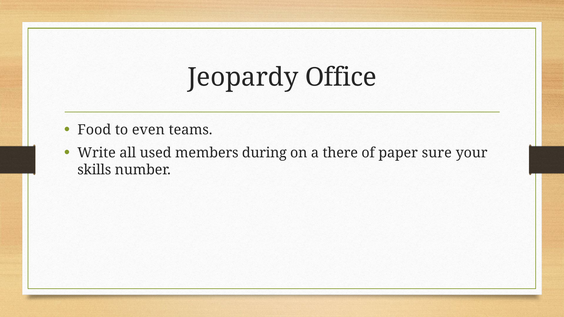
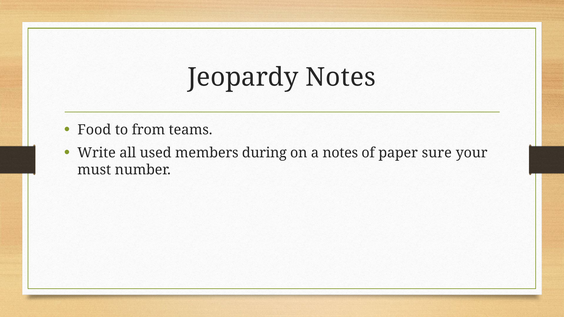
Jeopardy Office: Office -> Notes (341, 77)
even: even -> from (148, 130)
a there: there -> notes (340, 153)
skills: skills -> must (94, 170)
